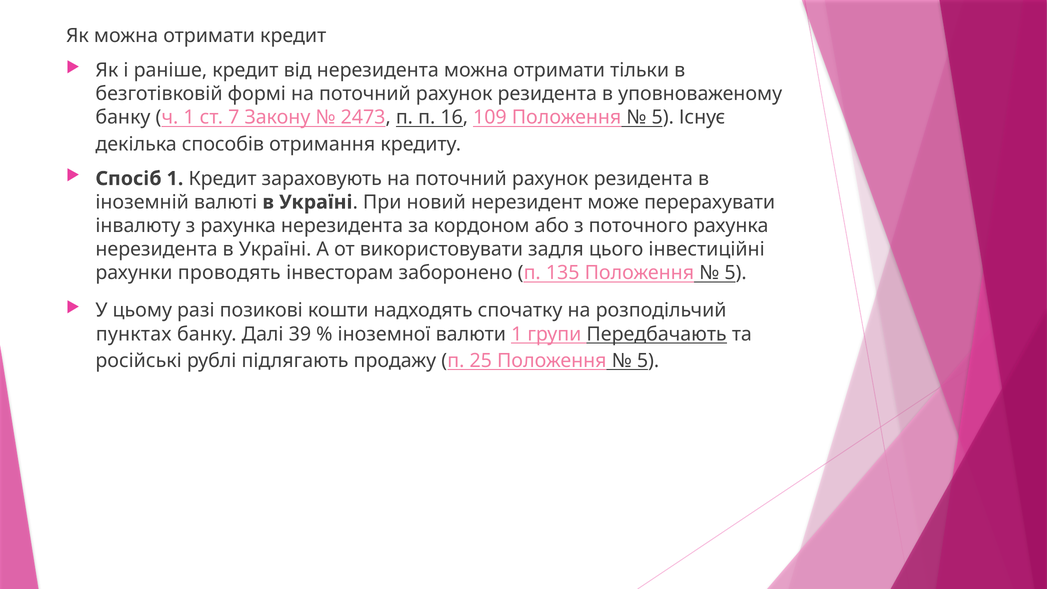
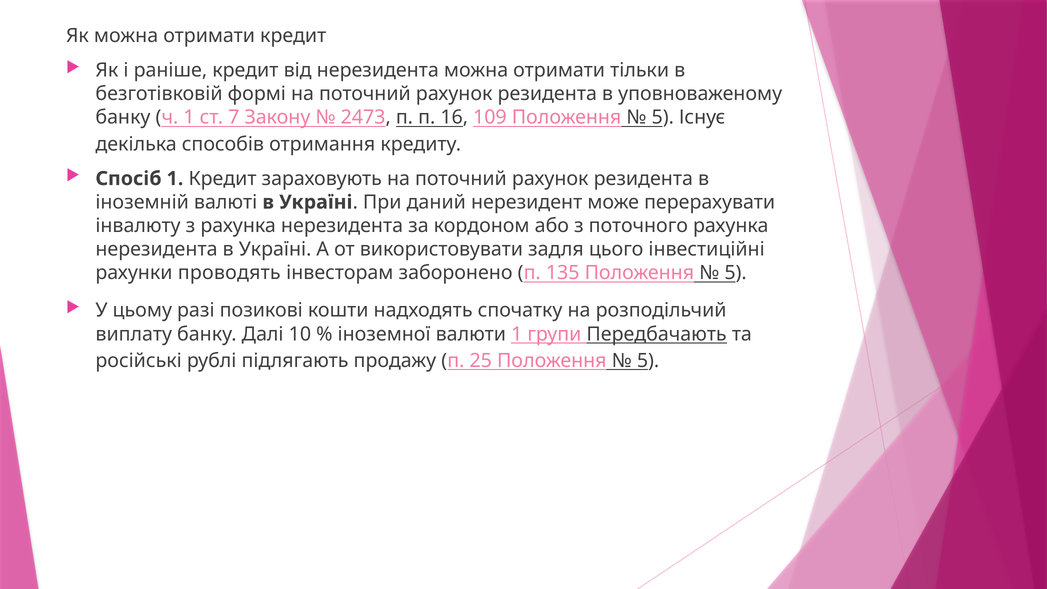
новий: новий -> даний (436, 202)
пунктах: пунктах -> виплату (134, 334)
39: 39 -> 10 (300, 334)
